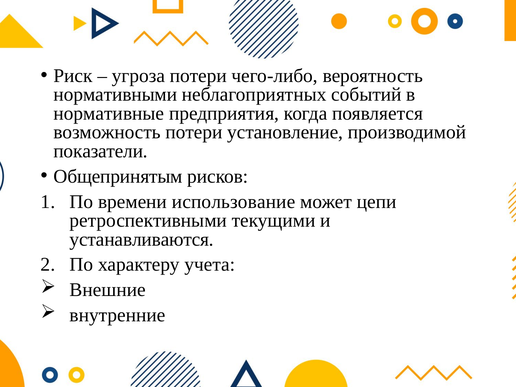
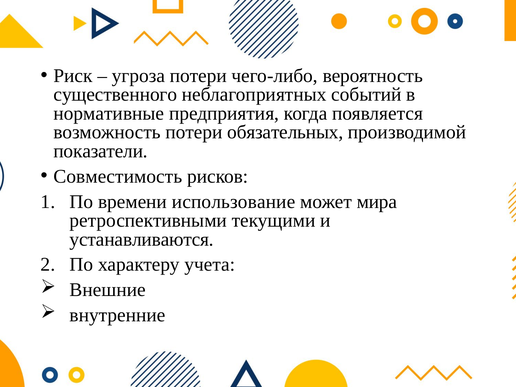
нормативными: нормативными -> существенного (115, 95)
установление: установление -> обязательных (285, 132)
Общепринятым: Общепринятым -> Совместимость (118, 176)
цепи: цепи -> мира (377, 202)
